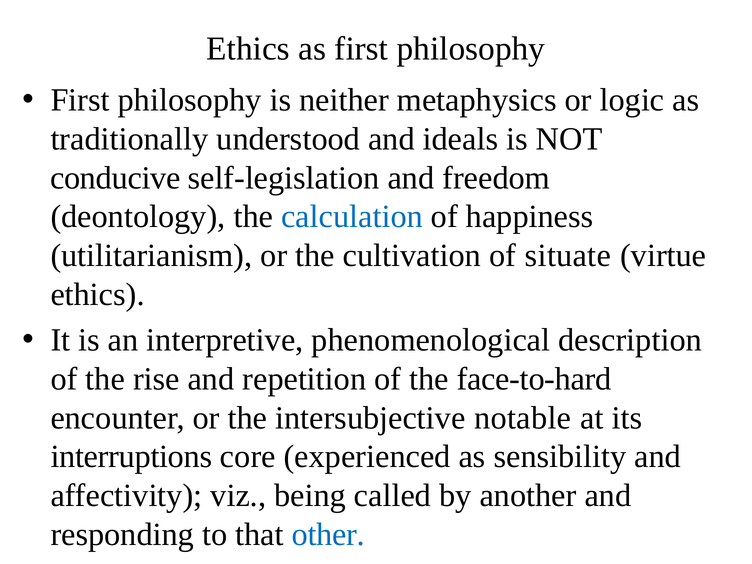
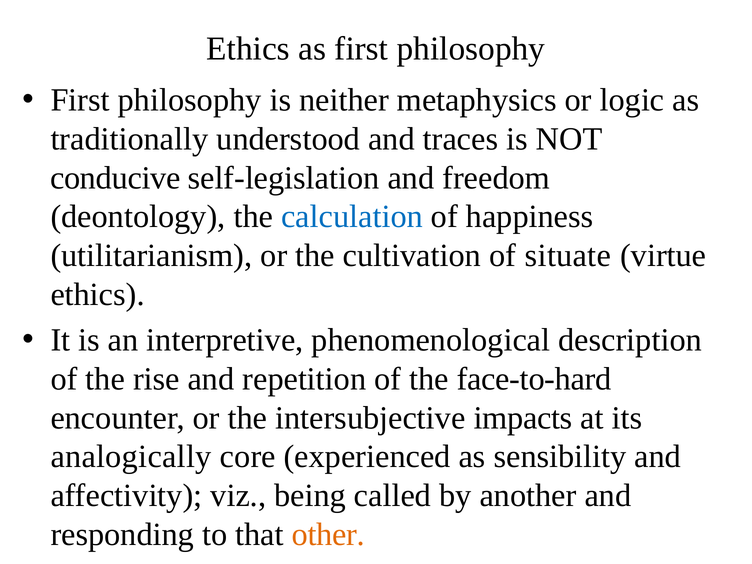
ideals: ideals -> traces (461, 139)
notable: notable -> impacts (523, 418)
interruptions: interruptions -> analogically (131, 457)
other colour: blue -> orange (328, 534)
